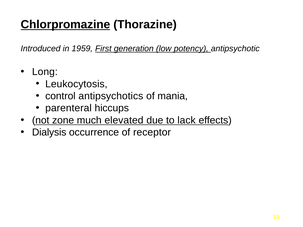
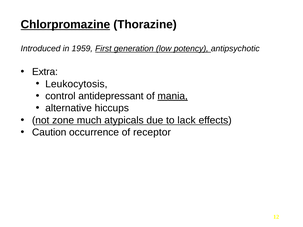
Long: Long -> Extra (45, 72)
antipsychotics: antipsychotics -> antidepressant (111, 96)
mania underline: none -> present (173, 96)
parenteral: parenteral -> alternative (69, 108)
elevated: elevated -> atypicals (124, 120)
Dialysis: Dialysis -> Caution (49, 133)
